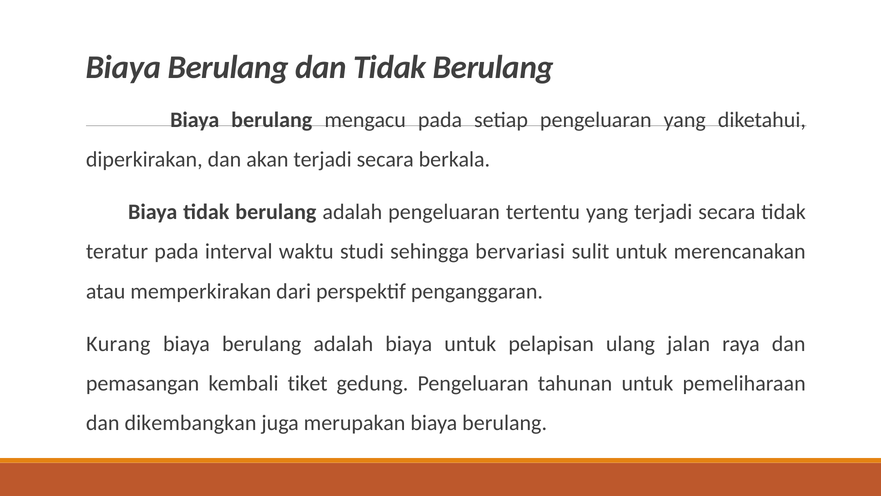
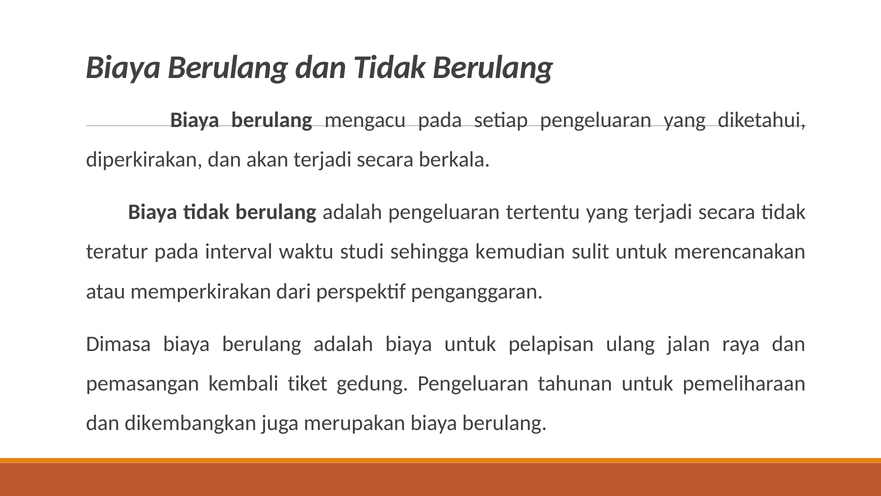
bervariasi: bervariasi -> kemudian (520, 251)
Kurang: Kurang -> Dimasa (118, 344)
